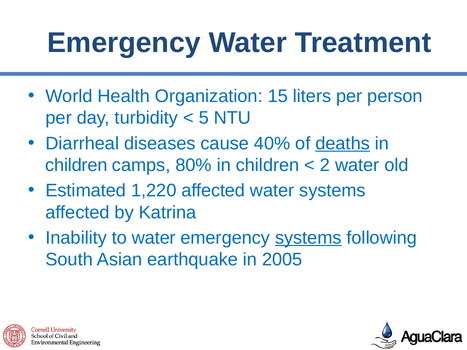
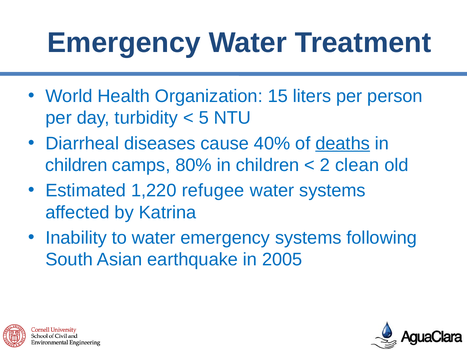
2 water: water -> clean (357, 165)
1,220 affected: affected -> refugee (213, 191)
systems underline: present -> none (308, 238)
